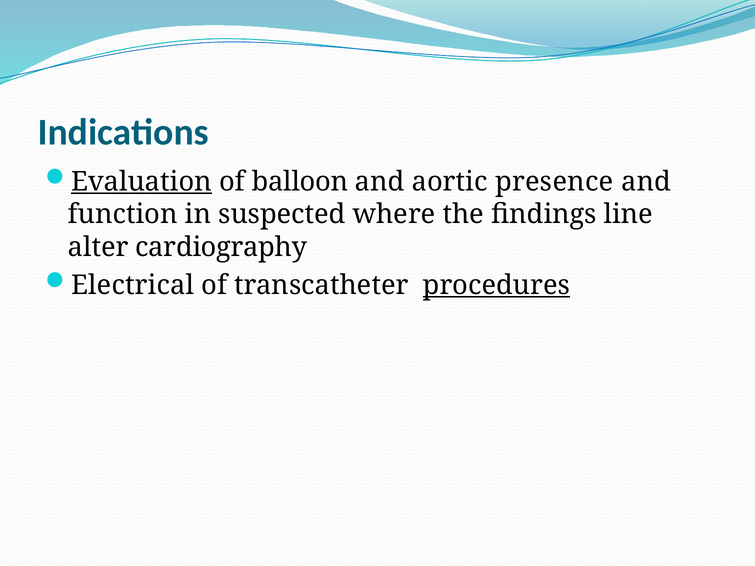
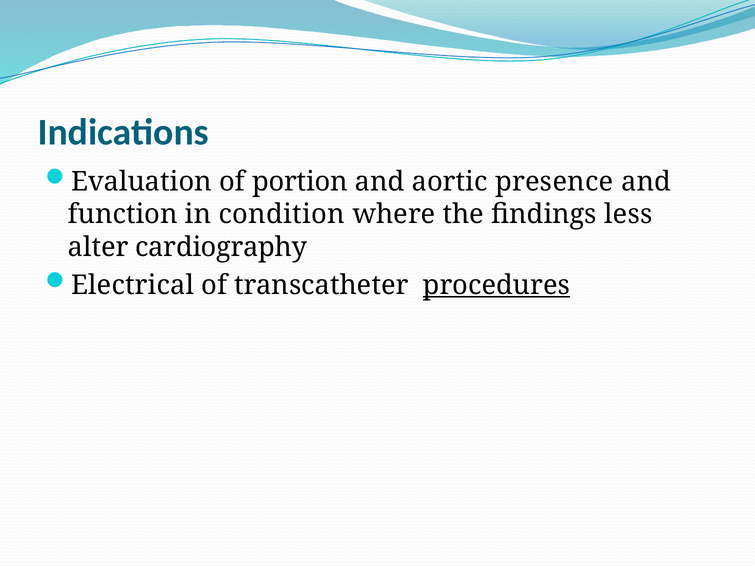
Evaluation underline: present -> none (142, 182)
balloon: balloon -> portion (300, 182)
suspected: suspected -> condition (282, 214)
line: line -> less (628, 214)
